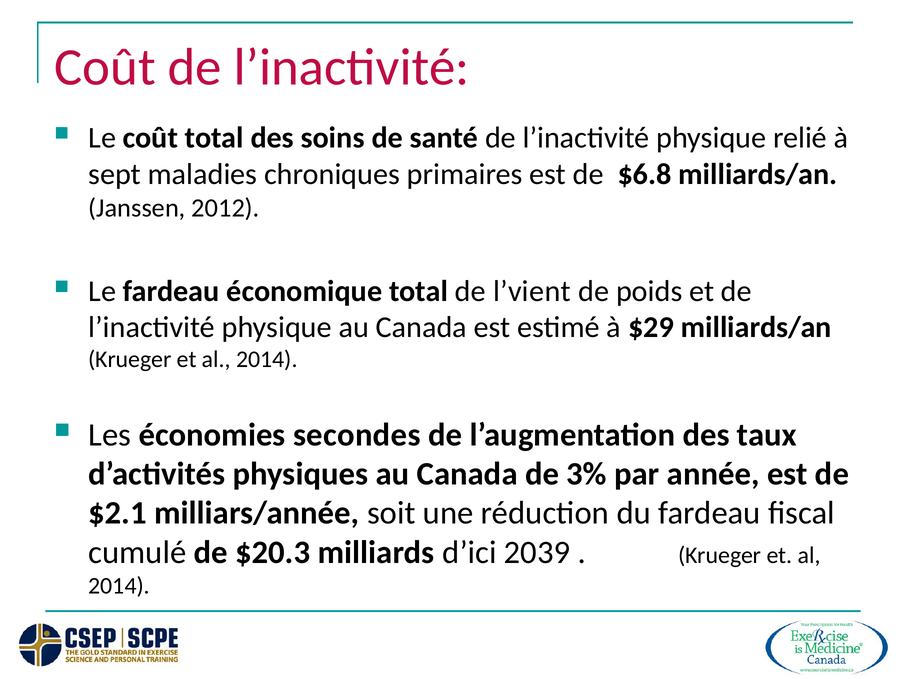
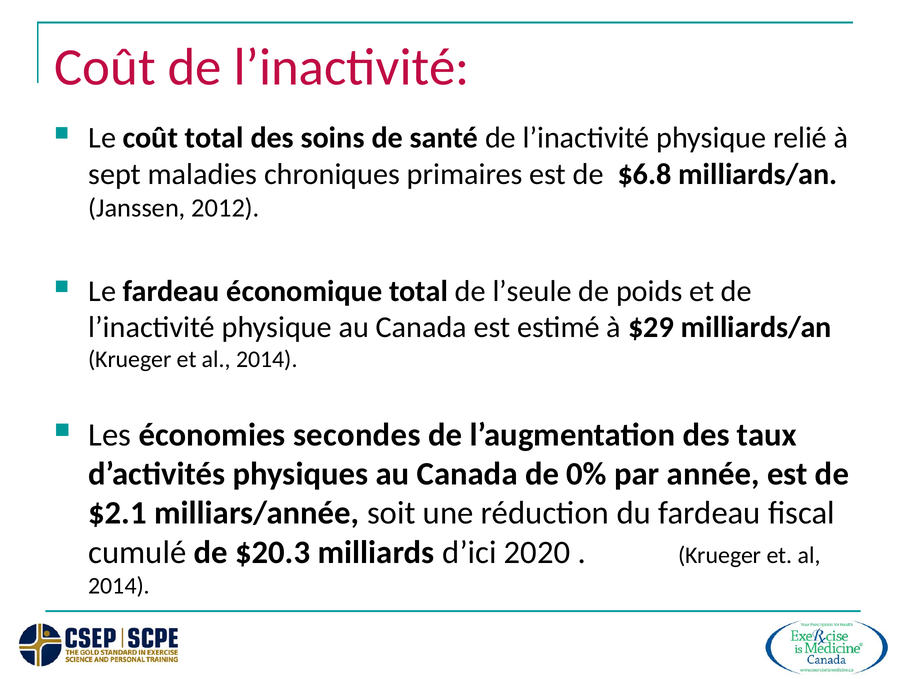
l’vient: l’vient -> l’seule (532, 292)
3%: 3% -> 0% (587, 474)
2039: 2039 -> 2020 (537, 553)
